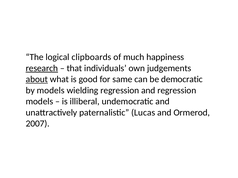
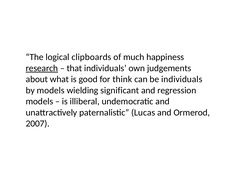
about underline: present -> none (37, 79)
same: same -> think (122, 79)
be democratic: democratic -> individuals (182, 79)
wielding regression: regression -> significant (120, 91)
